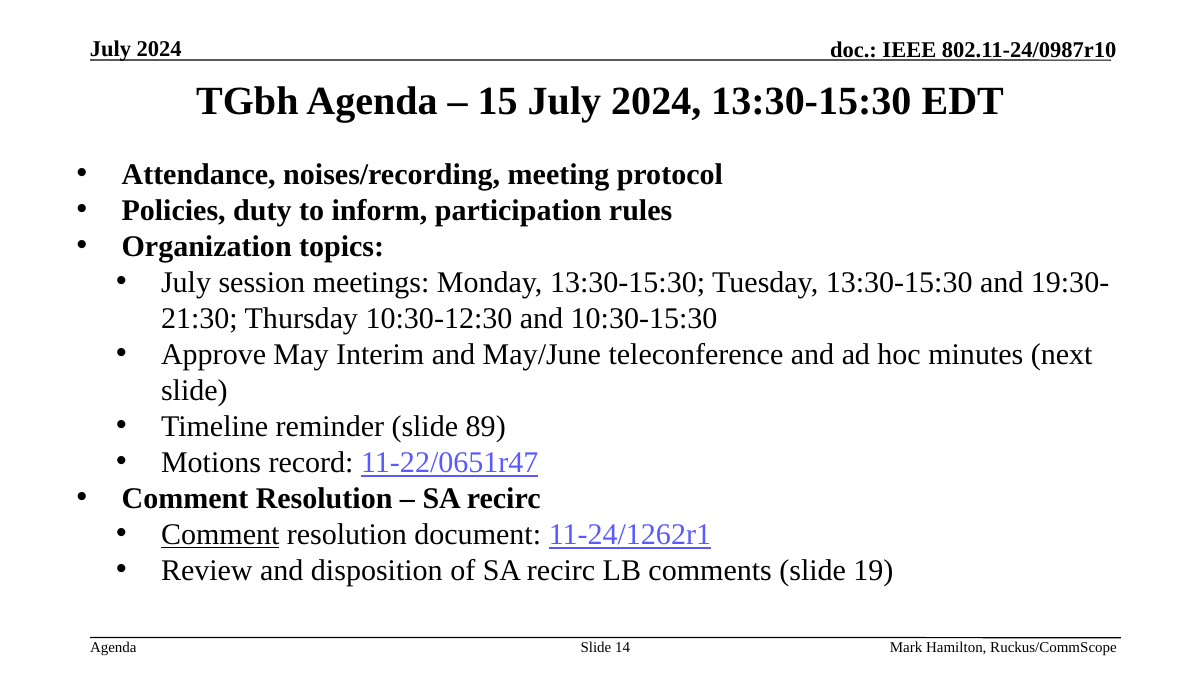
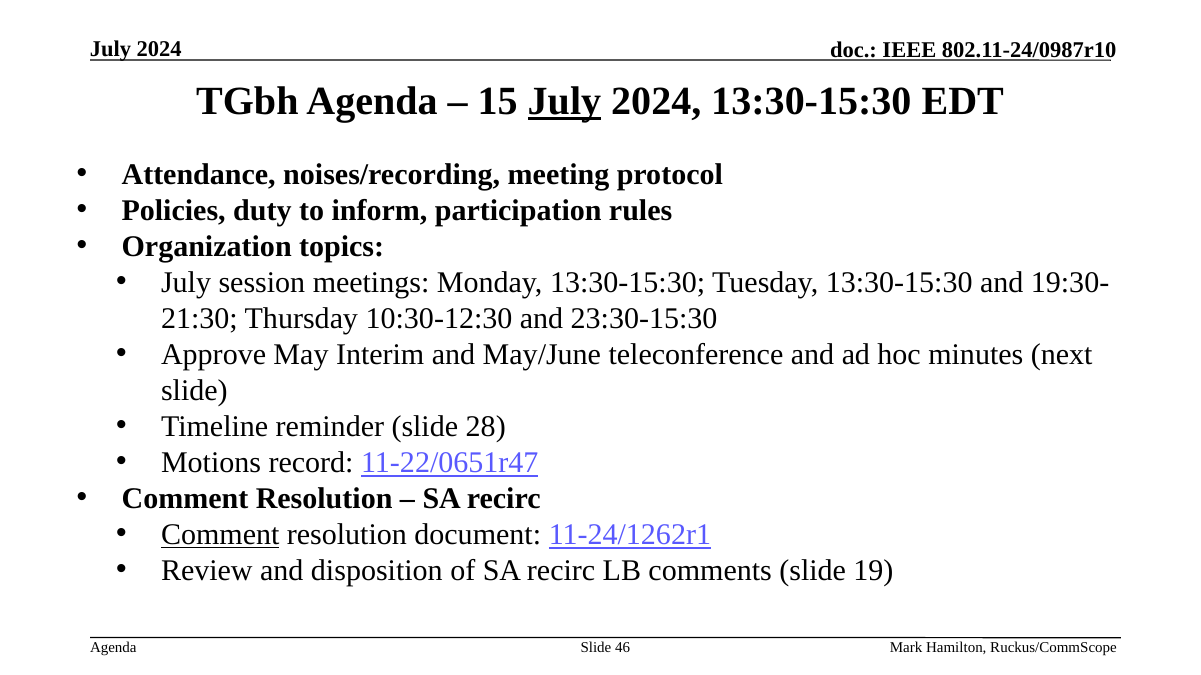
July underline: none -> present (564, 101)
10:30-15:30: 10:30-15:30 -> 23:30-15:30 (644, 319)
89: 89 -> 28 (486, 427)
14: 14 -> 46 (623, 648)
